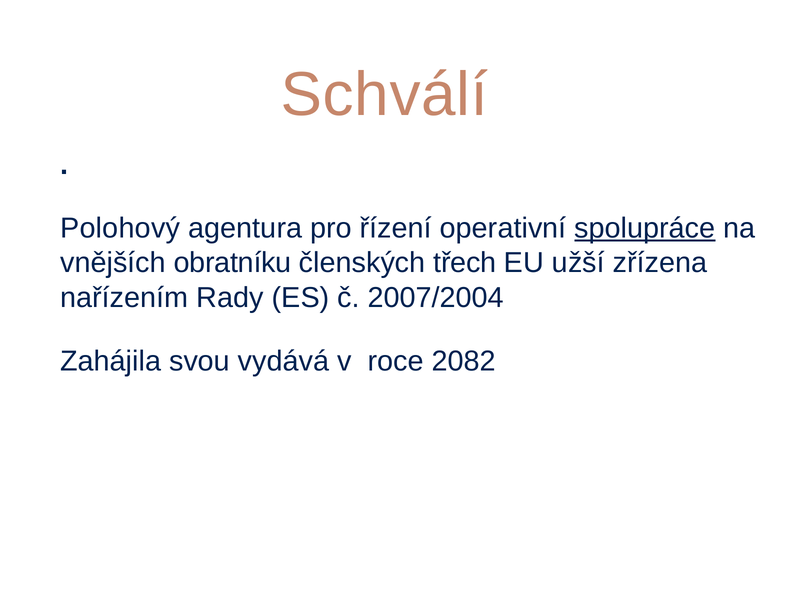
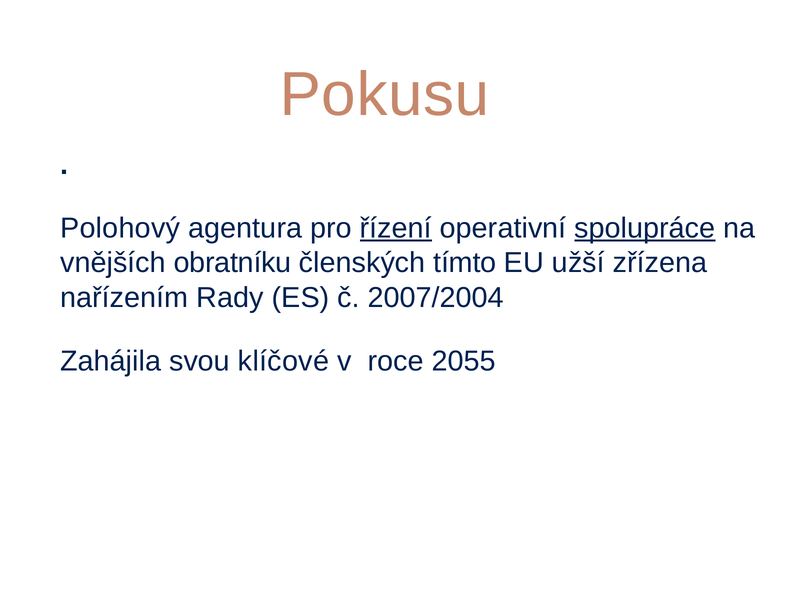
Schválí: Schválí -> Pokusu (384, 95)
řízení underline: none -> present (396, 228)
třech: třech -> tímto (465, 263)
vydává: vydává -> klíčové (284, 361)
2082: 2082 -> 2055 (464, 361)
